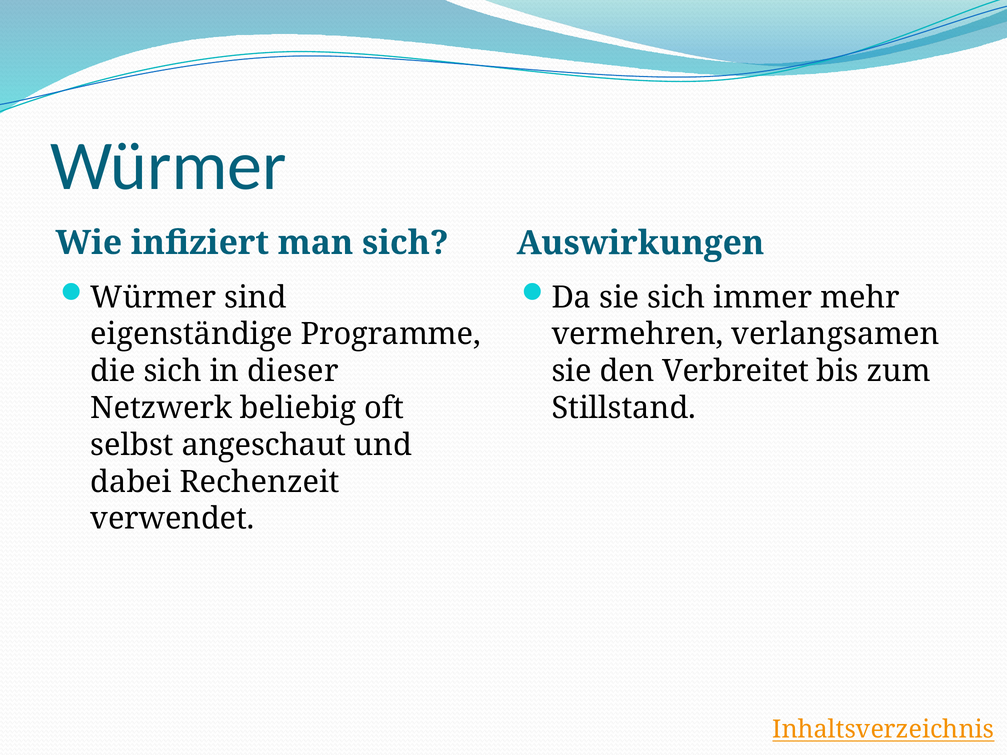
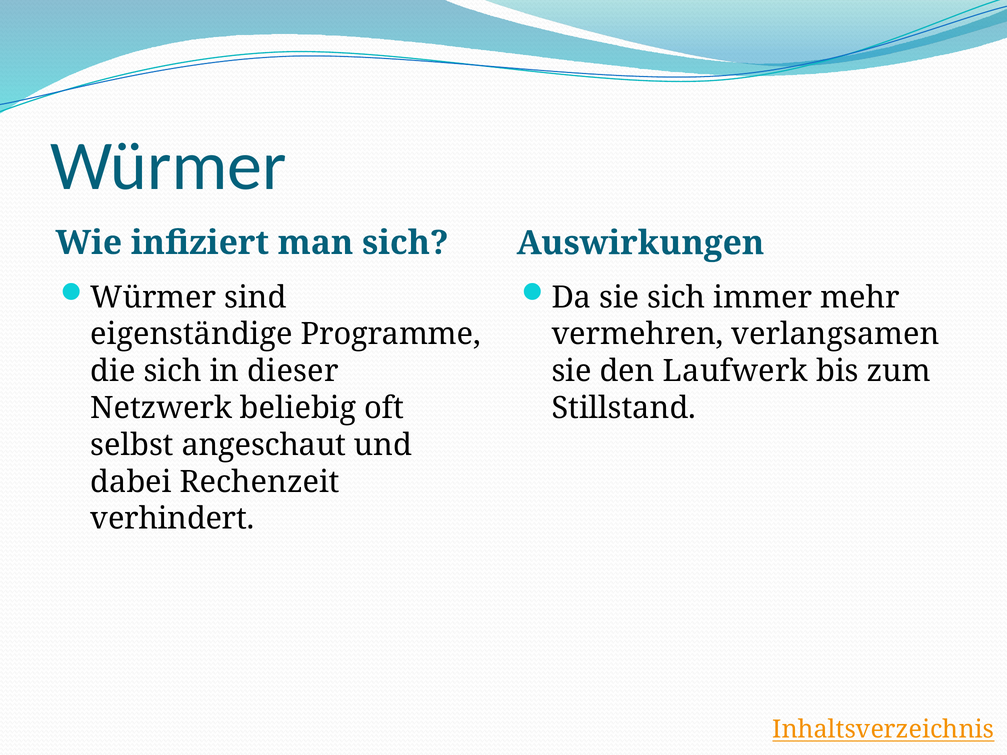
Verbreitet: Verbreitet -> Laufwerk (735, 371)
verwendet: verwendet -> verhindert (172, 519)
